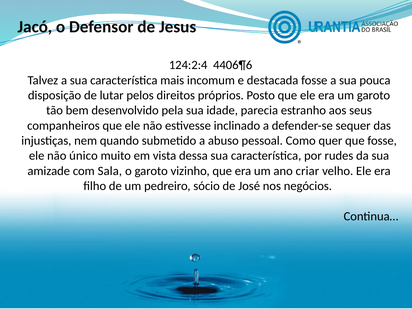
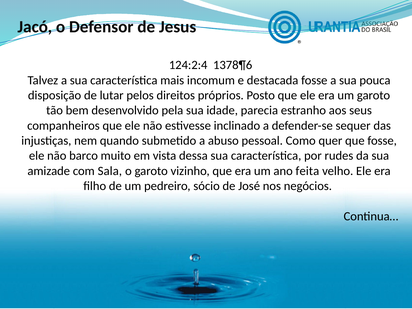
4406¶6: 4406¶6 -> 1378¶6 (233, 65)
único: único -> barco (84, 156)
criar: criar -> feita (307, 171)
